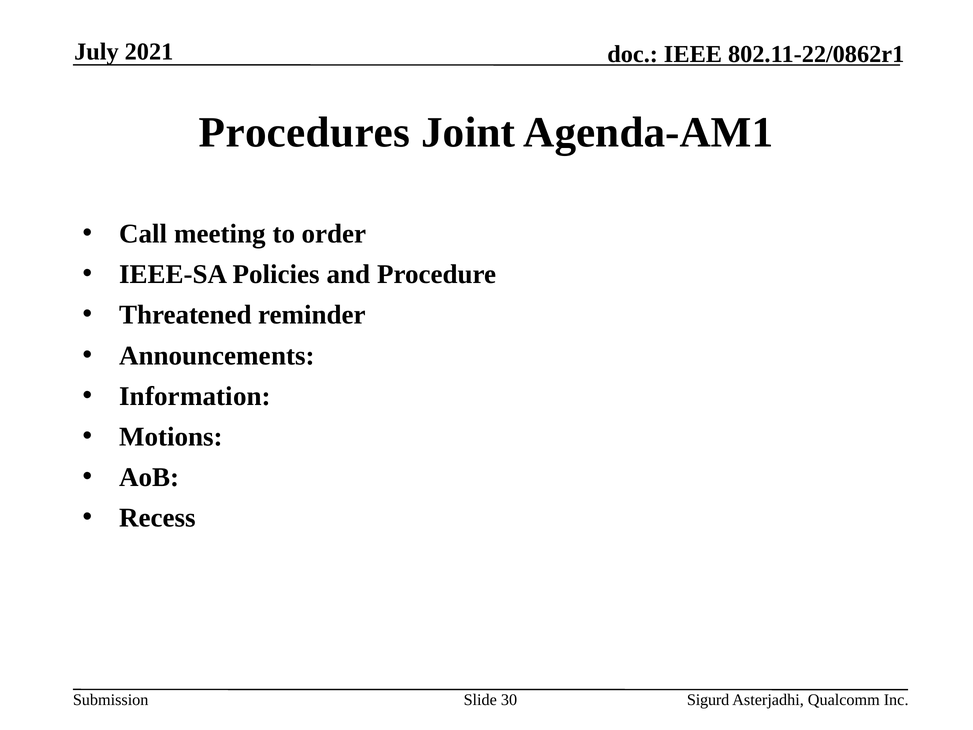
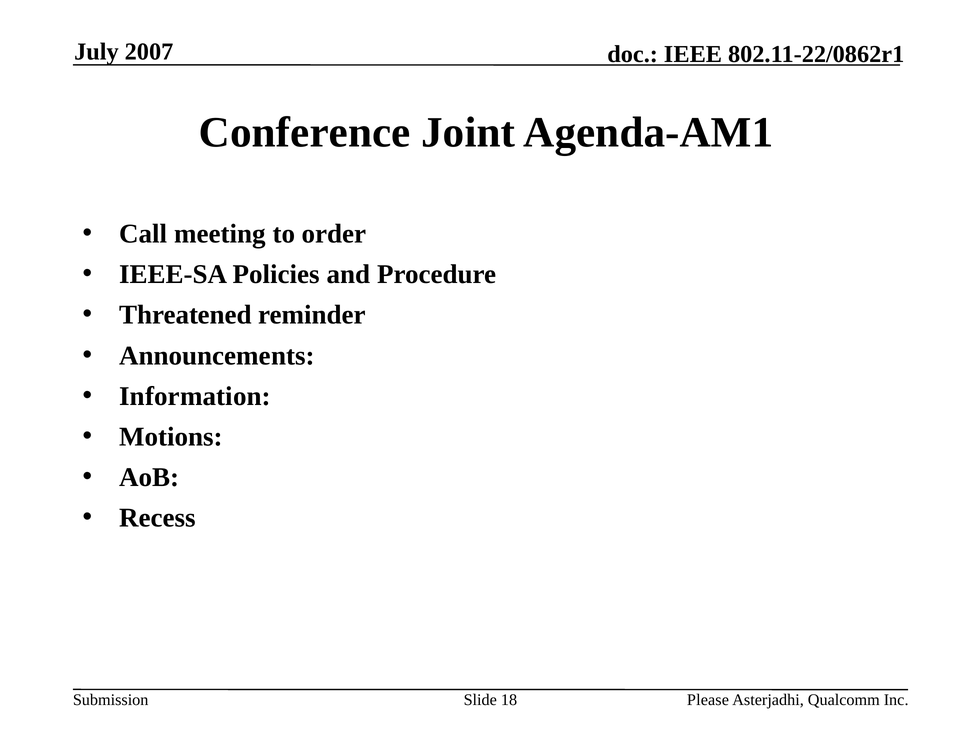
2021: 2021 -> 2007 (149, 52)
Procedures: Procedures -> Conference (305, 133)
30: 30 -> 18 (509, 700)
Sigurd: Sigurd -> Please (708, 700)
